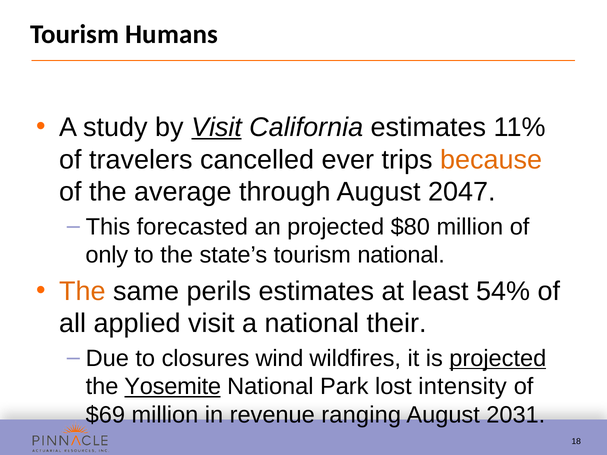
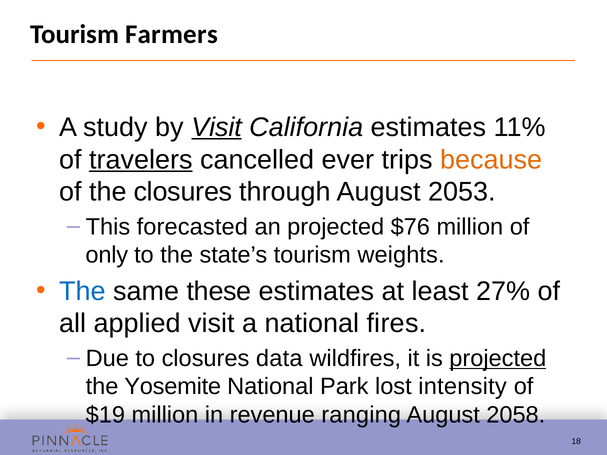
Humans: Humans -> Farmers (172, 34)
travelers underline: none -> present (141, 160)
the average: average -> closures (183, 192)
2047: 2047 -> 2053 (462, 192)
$80: $80 -> $76 (410, 227)
tourism national: national -> weights (401, 255)
The colour: orange -> blue (82, 291)
perils: perils -> these (219, 291)
54%: 54% -> 27% (503, 291)
their: their -> fires (396, 324)
wind: wind -> data (279, 359)
Yosemite underline: present -> none (173, 387)
$69: $69 -> $19 (105, 415)
2031: 2031 -> 2058 (516, 415)
